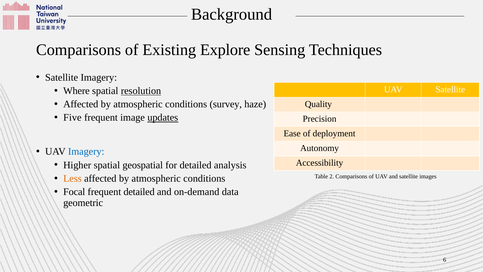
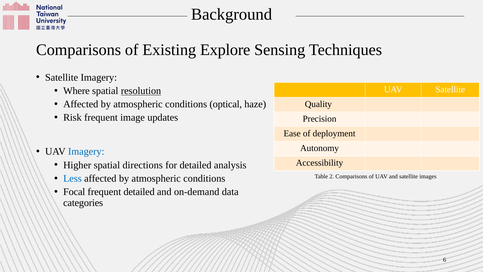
survey: survey -> optical (226, 104)
Five: Five -> Risk (72, 117)
updates underline: present -> none (163, 117)
geospatial: geospatial -> directions (143, 165)
Less colour: orange -> blue (72, 178)
geometric: geometric -> categories (83, 203)
